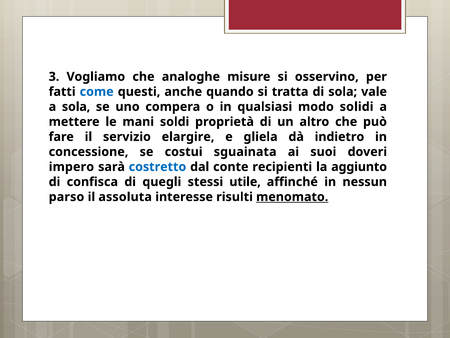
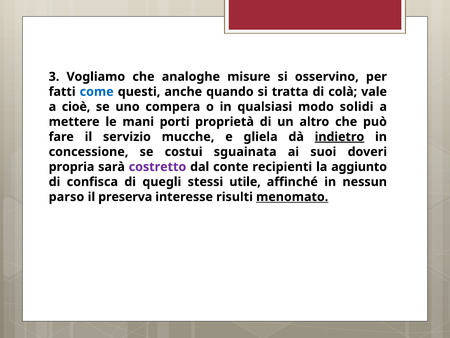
di sola: sola -> colà (343, 92)
a sola: sola -> cioè (76, 107)
soldi: soldi -> porti (175, 122)
elargire: elargire -> mucche (188, 137)
indietro underline: none -> present (339, 137)
impero: impero -> propria (72, 167)
costretto colour: blue -> purple (157, 167)
assoluta: assoluta -> preserva (125, 197)
